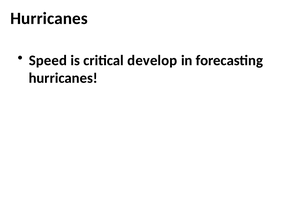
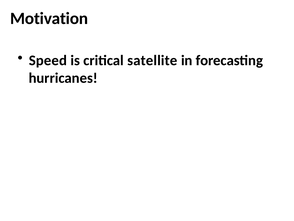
Hurricanes: Hurricanes -> Motivation (49, 18)
develop: develop -> satellite (152, 60)
